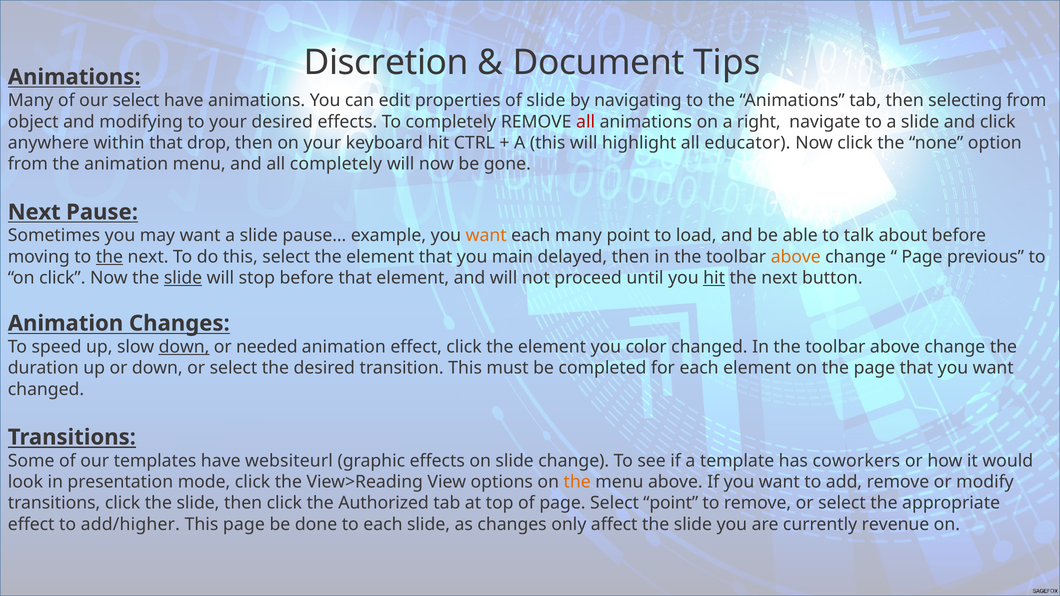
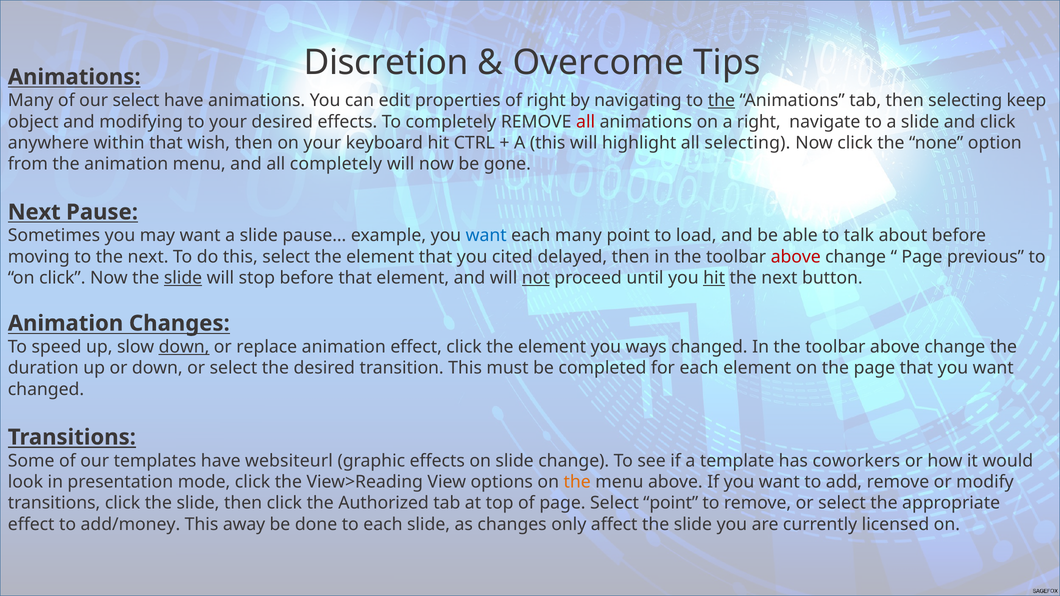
Document: Document -> Overcome (598, 62)
of slide: slide -> right (546, 101)
the underline: none -> present (721, 101)
selecting from: from -> keep (1026, 101)
drop: drop -> wish (209, 143)
all educator: educator -> selecting (747, 143)
want colour: orange -> blue (486, 236)
the underline: present -> none (109, 257)
main: main -> cited (512, 257)
above colour: orange -> red (796, 257)
not underline: none -> present (536, 278)
needed: needed -> replace (267, 347)
color: color -> ways (646, 347)
add/higher: add/higher -> add/money (130, 525)
This page: page -> away (244, 525)
revenue: revenue -> licensed (895, 525)
